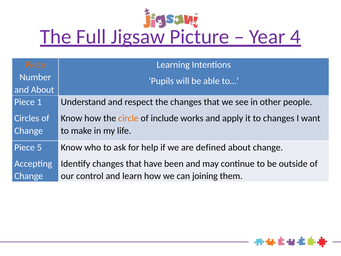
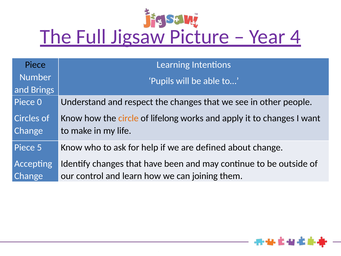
Piece colour: orange -> black (35, 65)
and About: About -> Brings (43, 90)
1: 1 -> 0 (39, 102)
include: include -> lifelong (165, 118)
